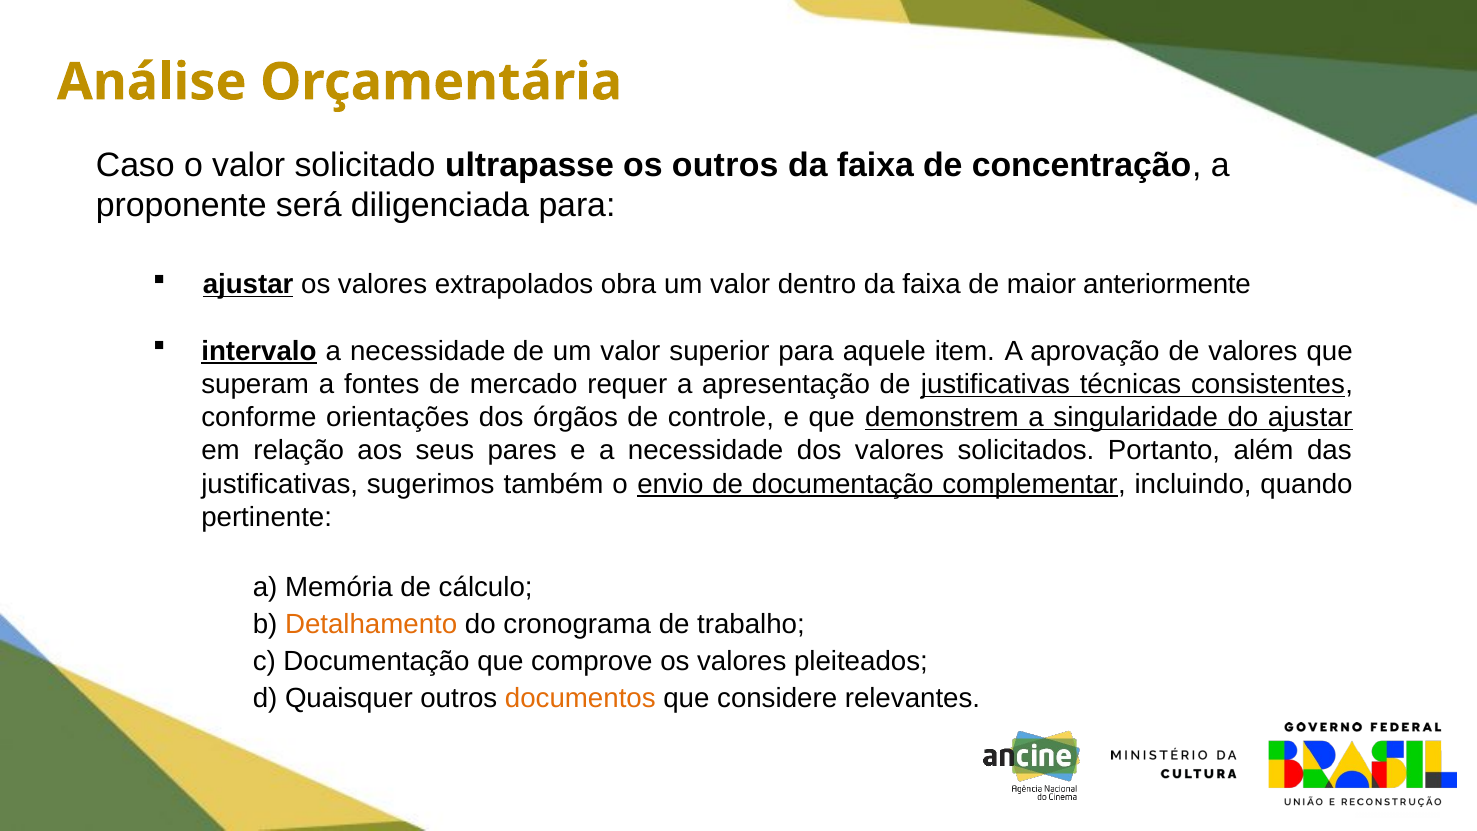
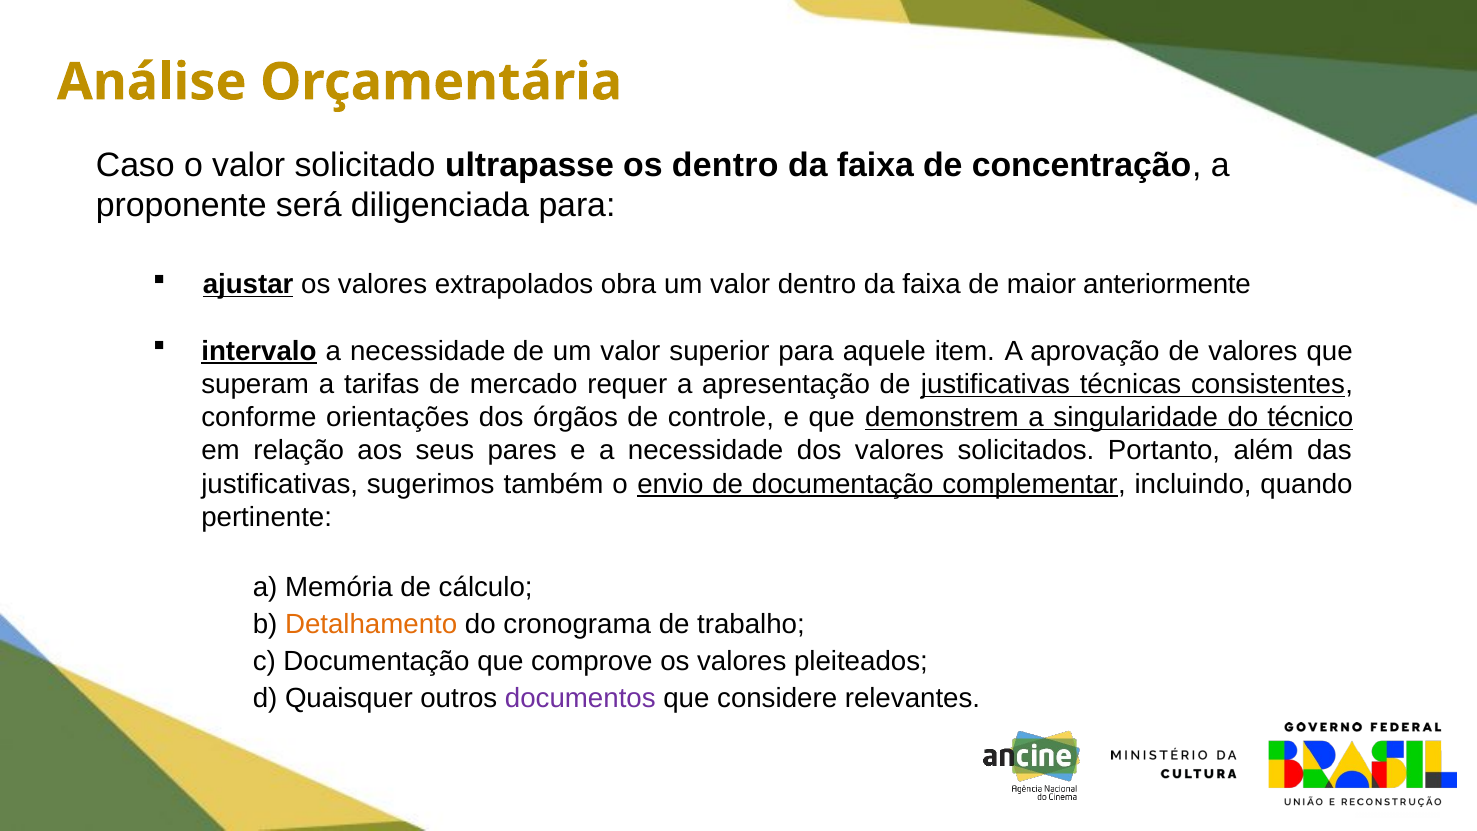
os outros: outros -> dentro (725, 165)
fontes: fontes -> tarifas (382, 384)
do ajustar: ajustar -> técnico (1310, 417)
documentos colour: orange -> purple (580, 698)
